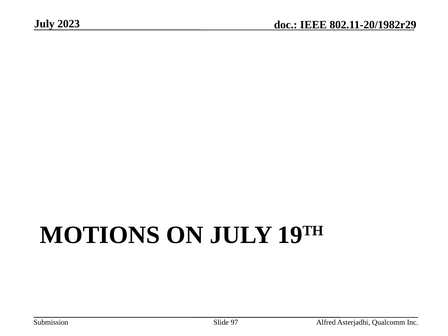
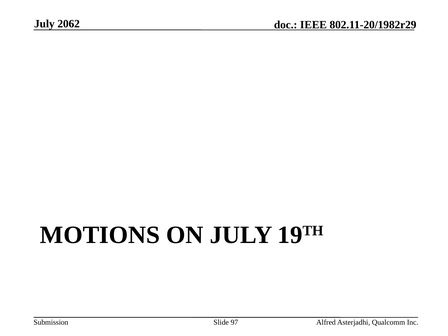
2023: 2023 -> 2062 (69, 24)
